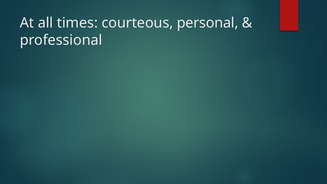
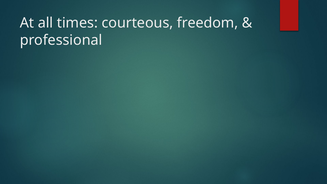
personal: personal -> freedom (208, 23)
